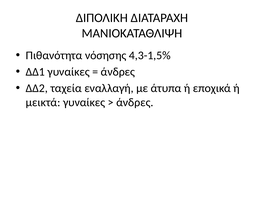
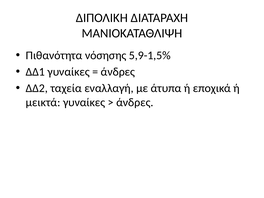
4,3-1,5%: 4,3-1,5% -> 5,9-1,5% (150, 55)
